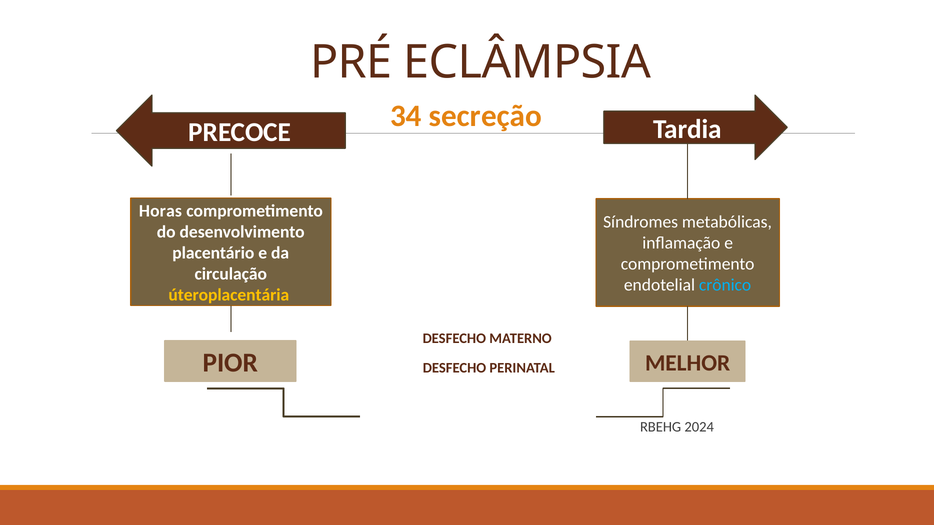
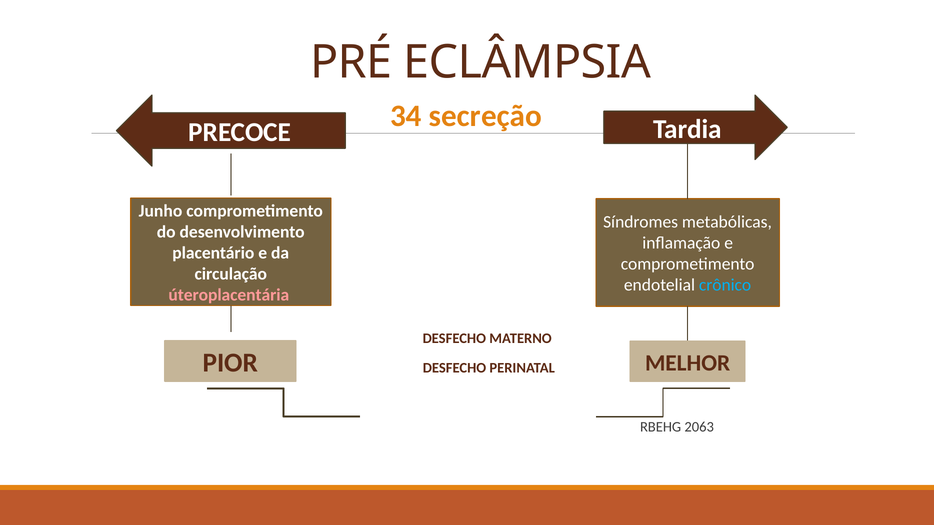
Horas: Horas -> Junho (160, 211)
úteroplacentária colour: yellow -> pink (229, 295)
2024: 2024 -> 2063 (699, 427)
